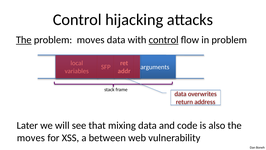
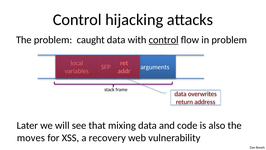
The underline: present -> none (24, 40)
problem moves: moves -> caught (91, 40)
between: between -> recovery (107, 138)
